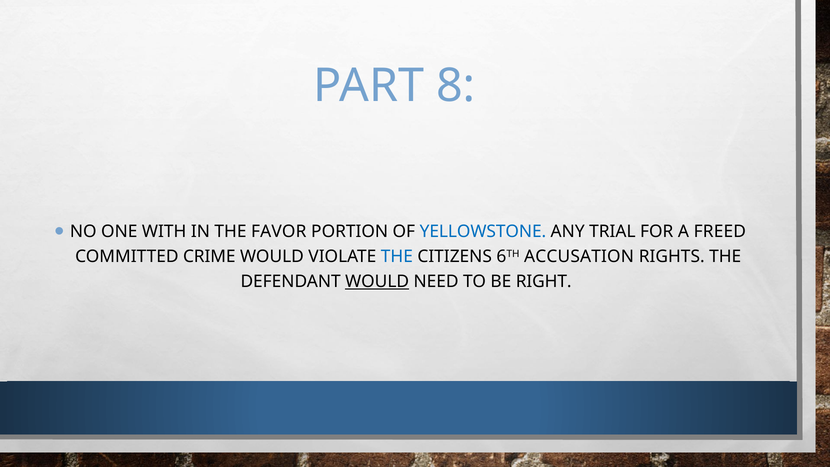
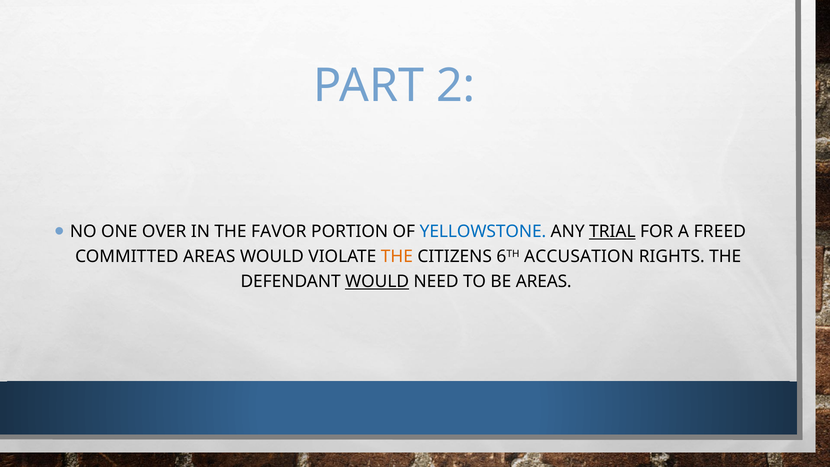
8: 8 -> 2 (456, 86)
WITH: WITH -> OVER (164, 232)
TRIAL underline: none -> present (612, 232)
COMMITTED CRIME: CRIME -> AREAS (209, 256)
THE colour: blue -> orange (397, 256)
BE RIGHT: RIGHT -> AREAS (544, 281)
